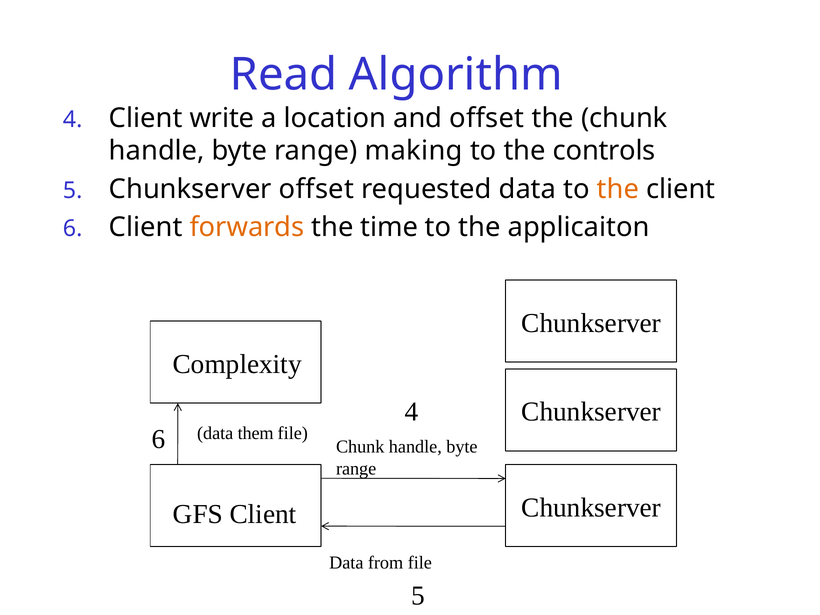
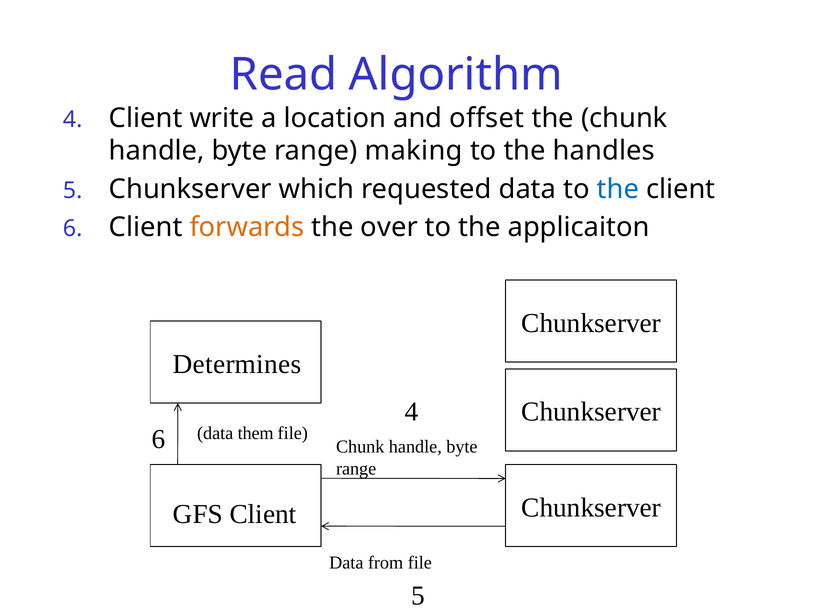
controls: controls -> handles (604, 151)
Chunkserver offset: offset -> which (317, 189)
the colour: orange -> blue (618, 189)
time: time -> over (389, 227)
Complexity: Complexity -> Determines (237, 364)
